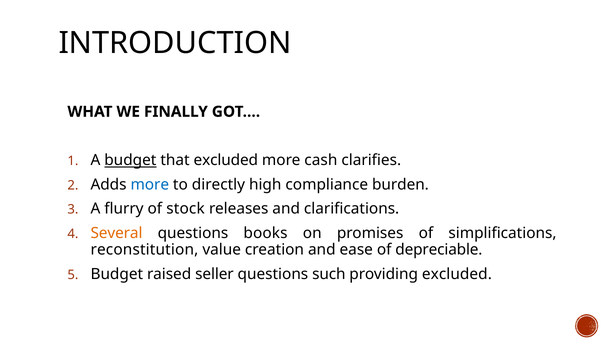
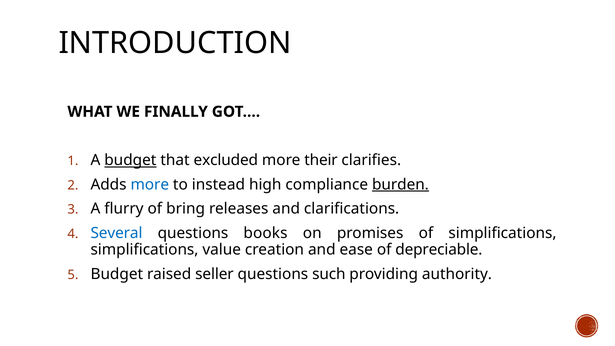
cash: cash -> their (321, 160)
directly: directly -> instead (218, 185)
burden underline: none -> present (400, 185)
stock: stock -> bring (186, 209)
Several colour: orange -> blue (116, 233)
reconstitution: reconstitution -> simplifications (144, 250)
providing excluded: excluded -> authority (457, 274)
